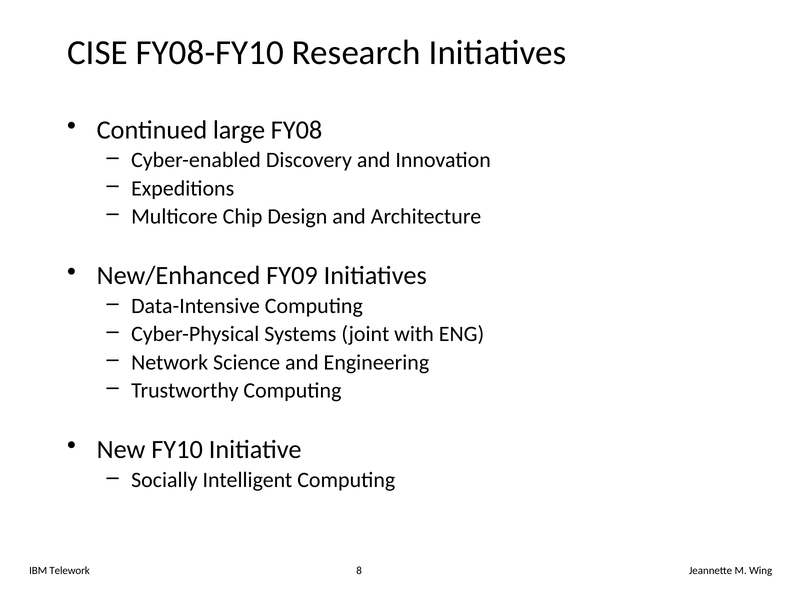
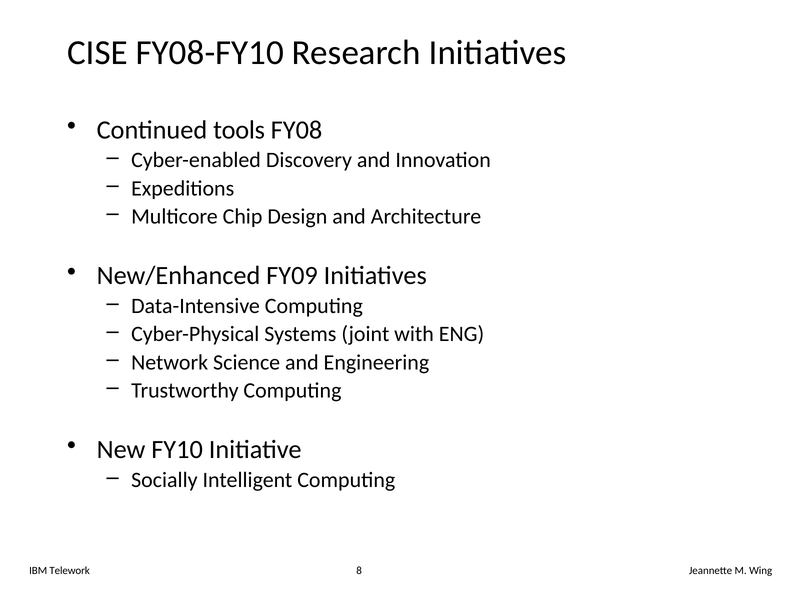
large: large -> tools (239, 130)
